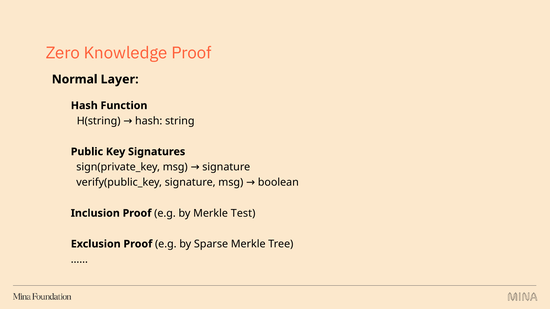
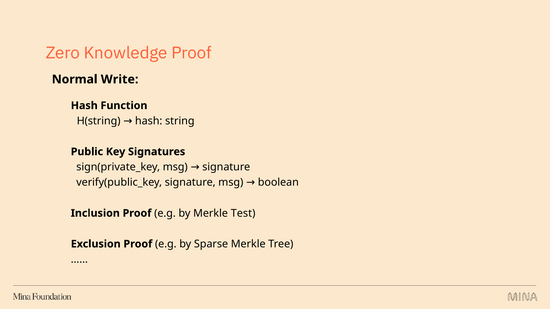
Layer: Layer -> Write (120, 79)
